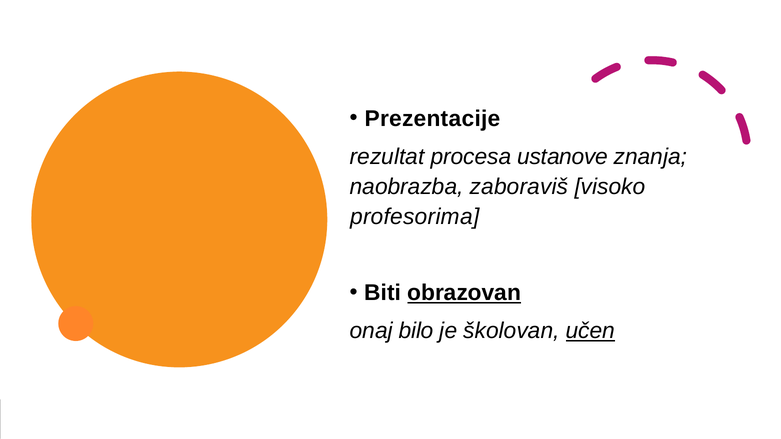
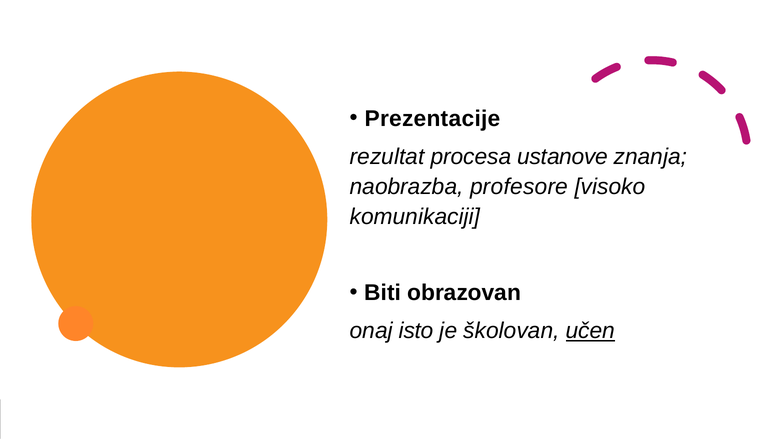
zaboraviš: zaboraviš -> profesore (519, 187)
profesorima: profesorima -> komunikaciji (415, 217)
obrazovan underline: present -> none (464, 293)
bilo: bilo -> isto (416, 331)
